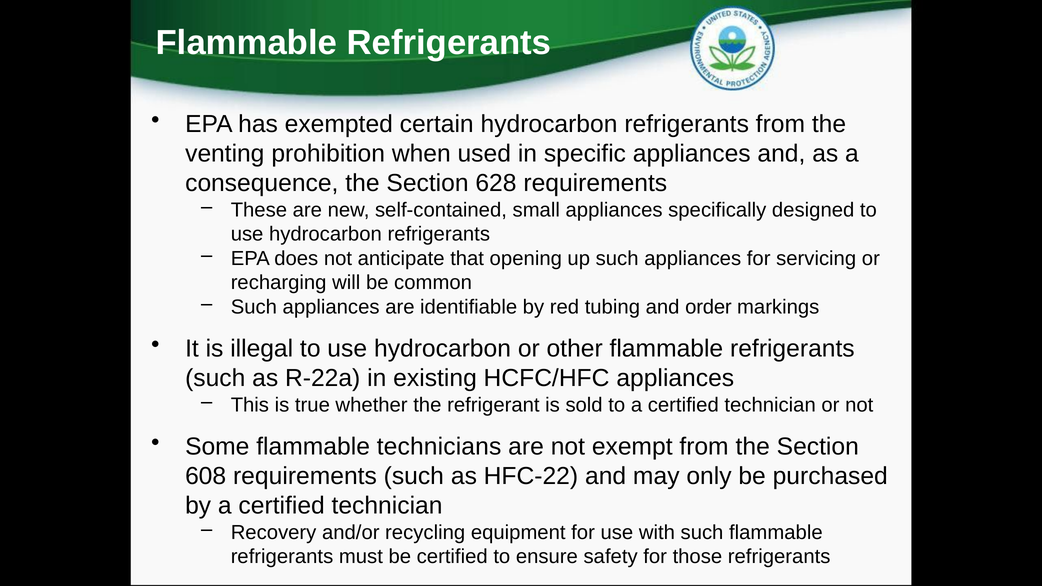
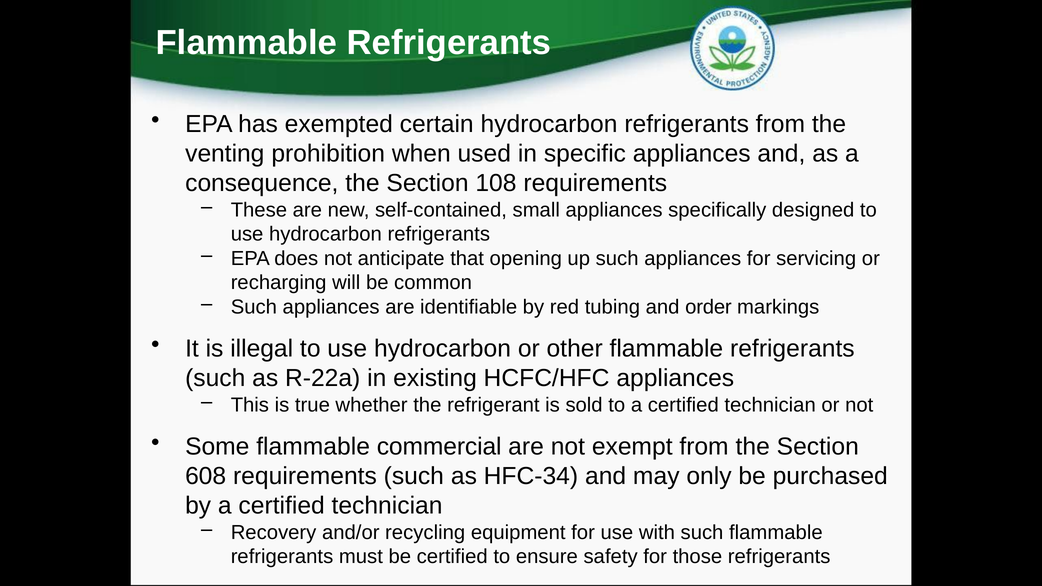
628: 628 -> 108 (496, 183)
technicians: technicians -> commercial (439, 447)
HFC-22: HFC-22 -> HFC-34 (531, 476)
